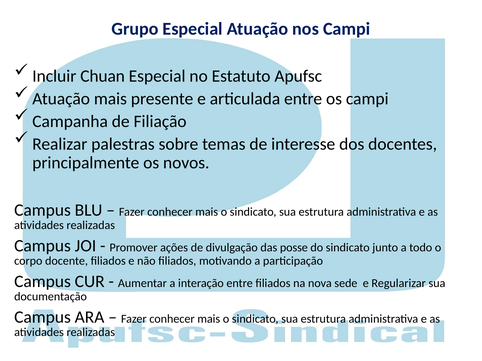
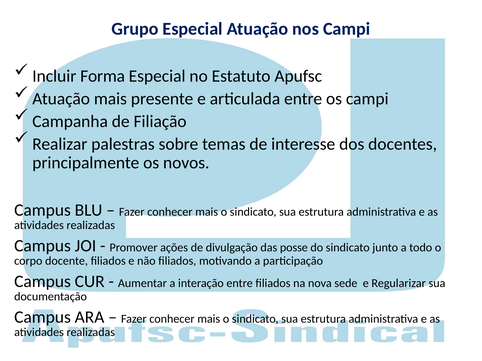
Chuan: Chuan -> Forma (103, 76)
